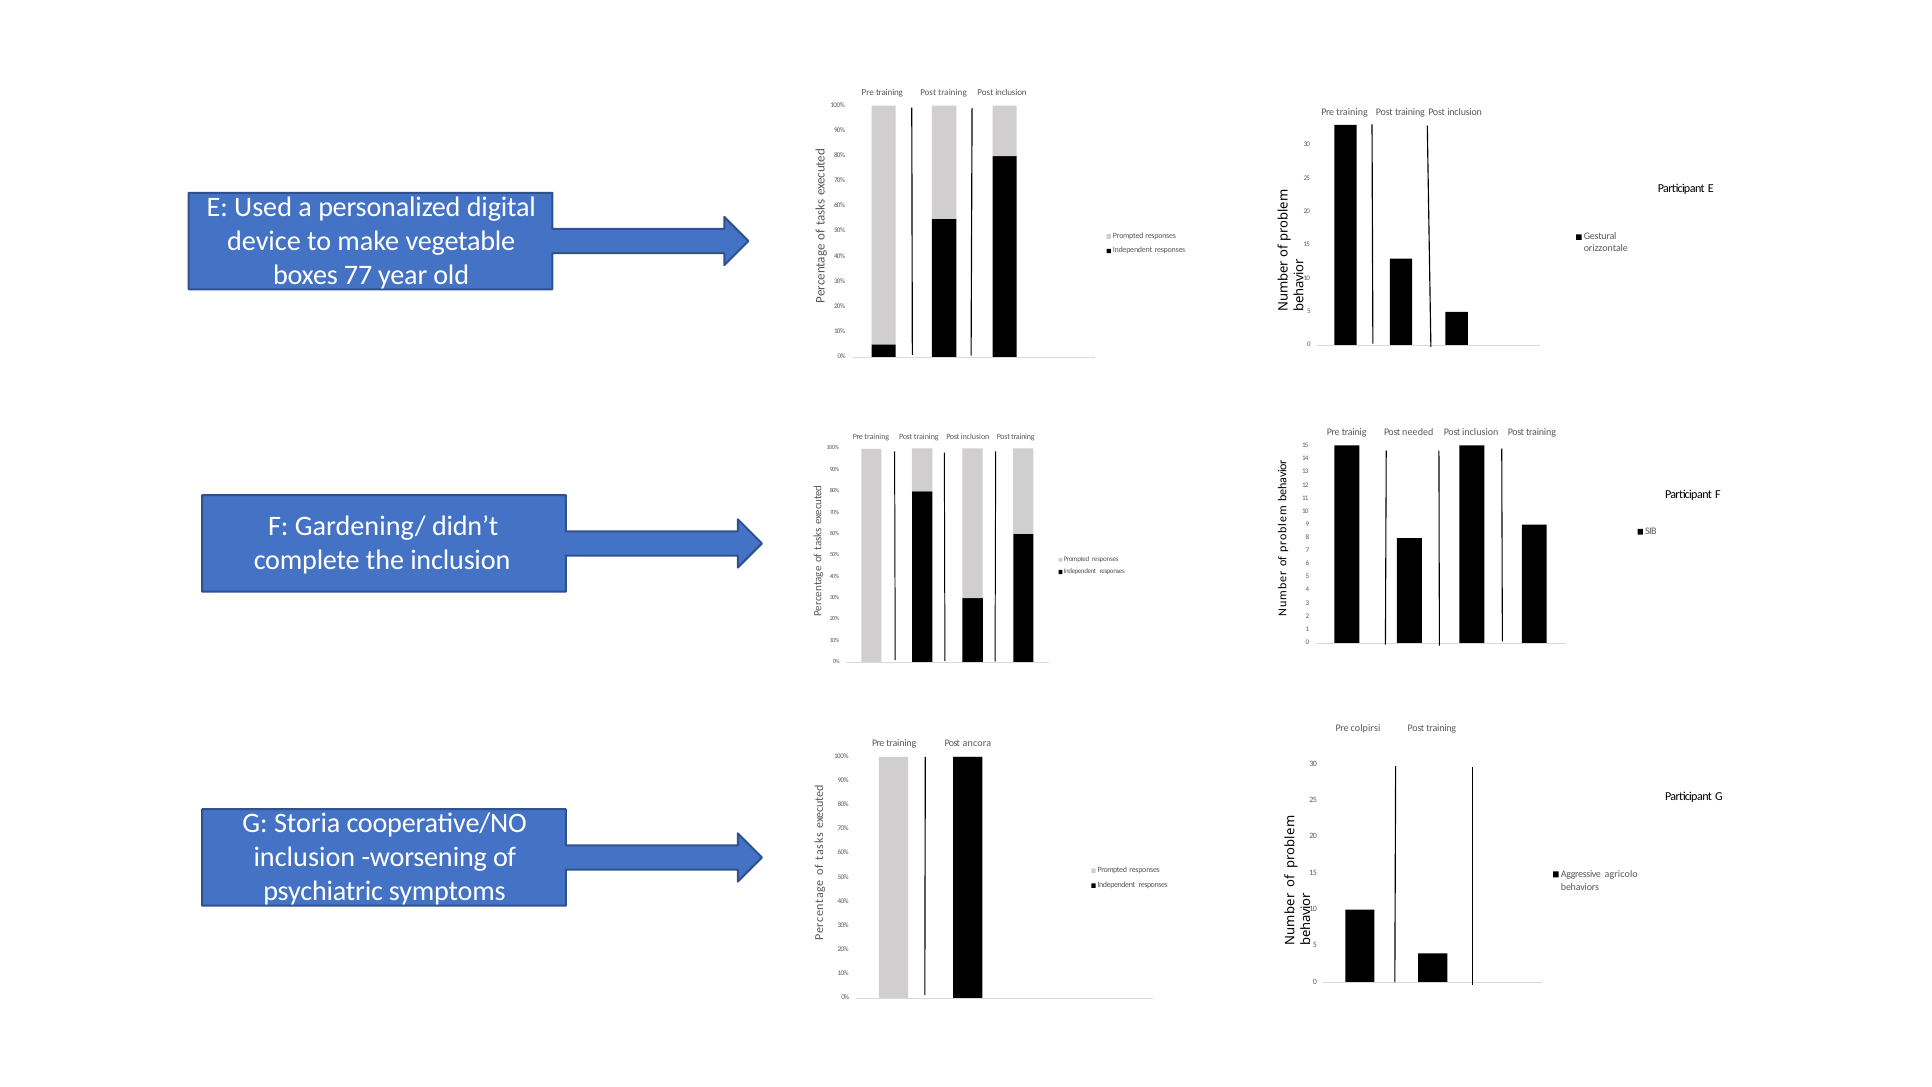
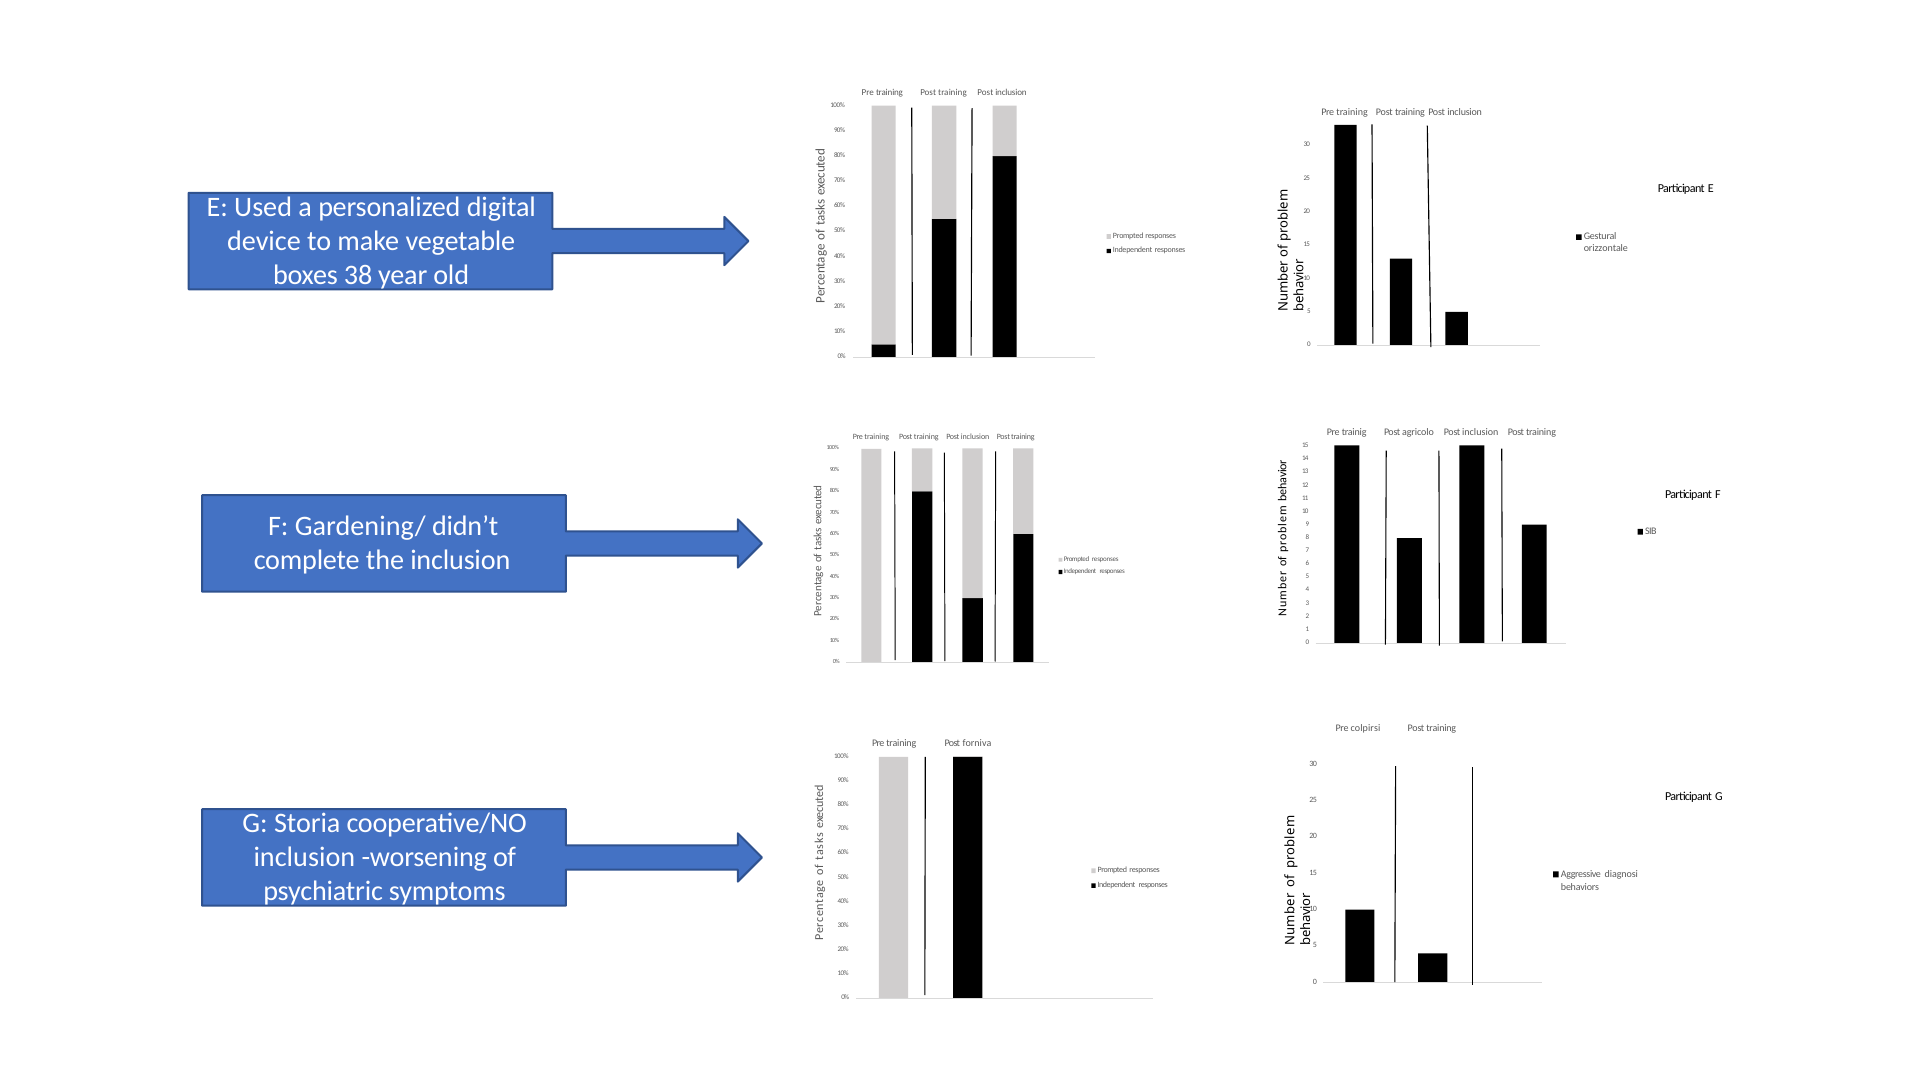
77: 77 -> 38 (358, 275)
needed: needed -> agricolo (1418, 432)
ancora: ancora -> forniva (977, 743)
agricolo: agricolo -> diagnosi (1621, 874)
